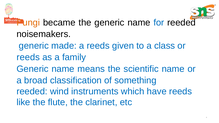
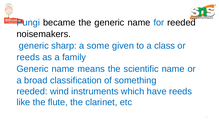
Pungi colour: orange -> blue (28, 23)
made: made -> sharp (64, 46)
a reeds: reeds -> some (98, 46)
